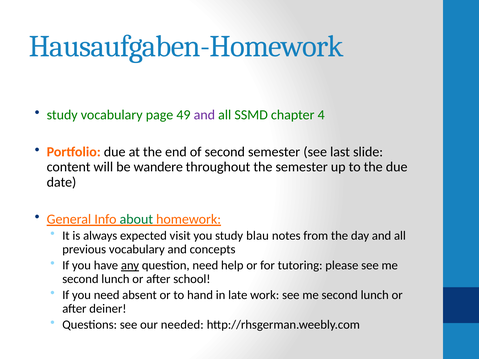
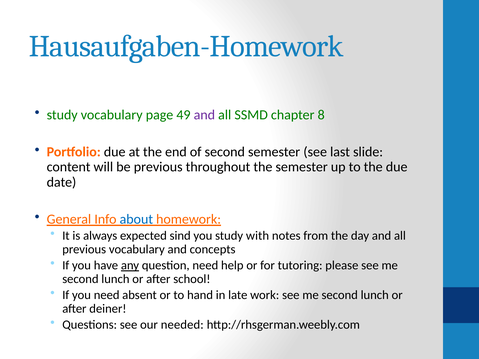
4: 4 -> 8 (321, 115)
be wandere: wandere -> previous (158, 167)
about colour: green -> blue (136, 219)
visit: visit -> sind (180, 236)
blau: blau -> with (258, 236)
